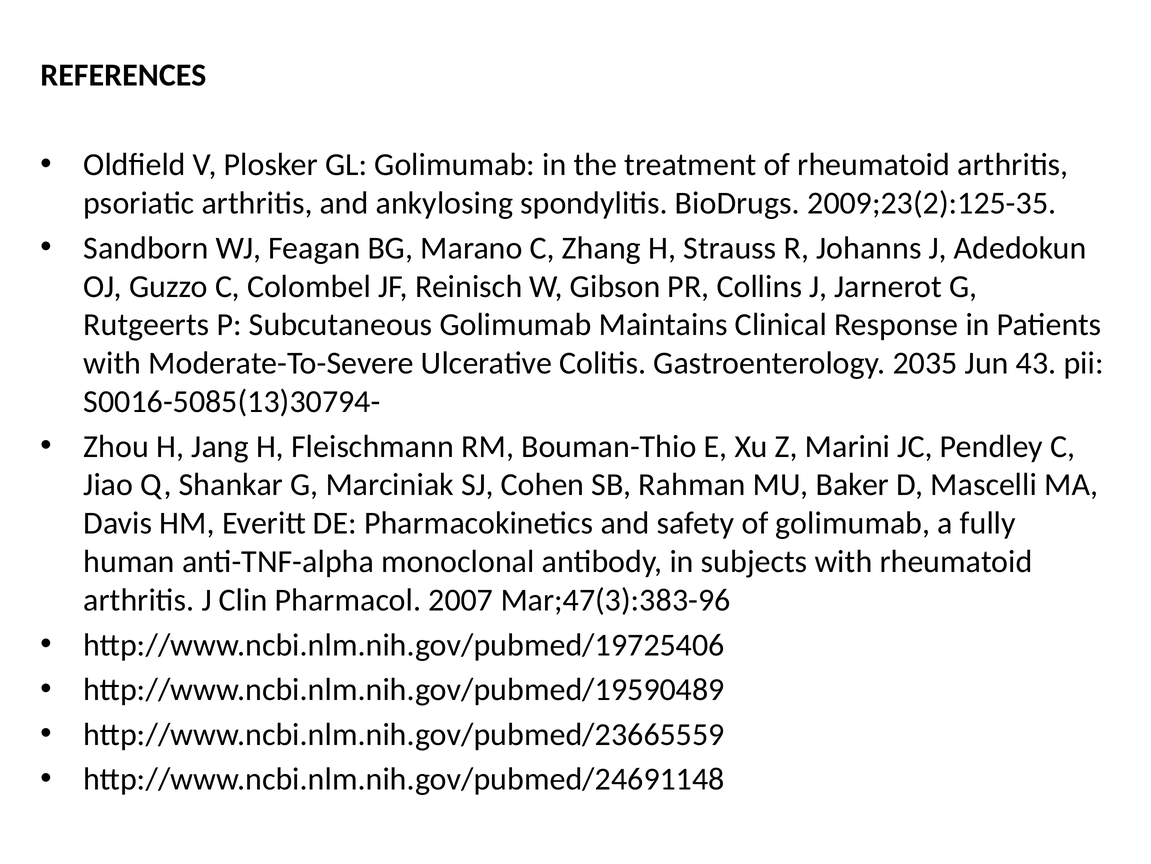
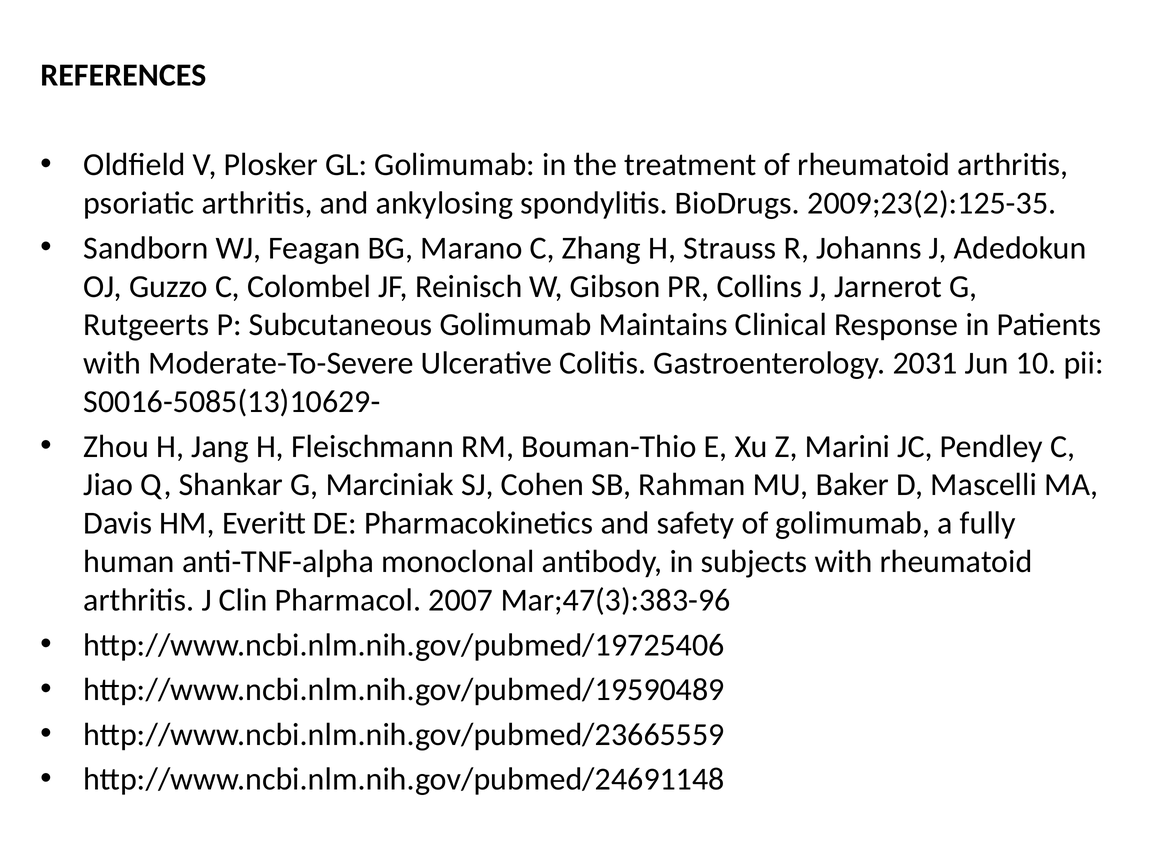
2035: 2035 -> 2031 (925, 363)
43: 43 -> 10 (1036, 363)
S0016-5085(13)30794-: S0016-5085(13)30794- -> S0016-5085(13)10629- (232, 401)
